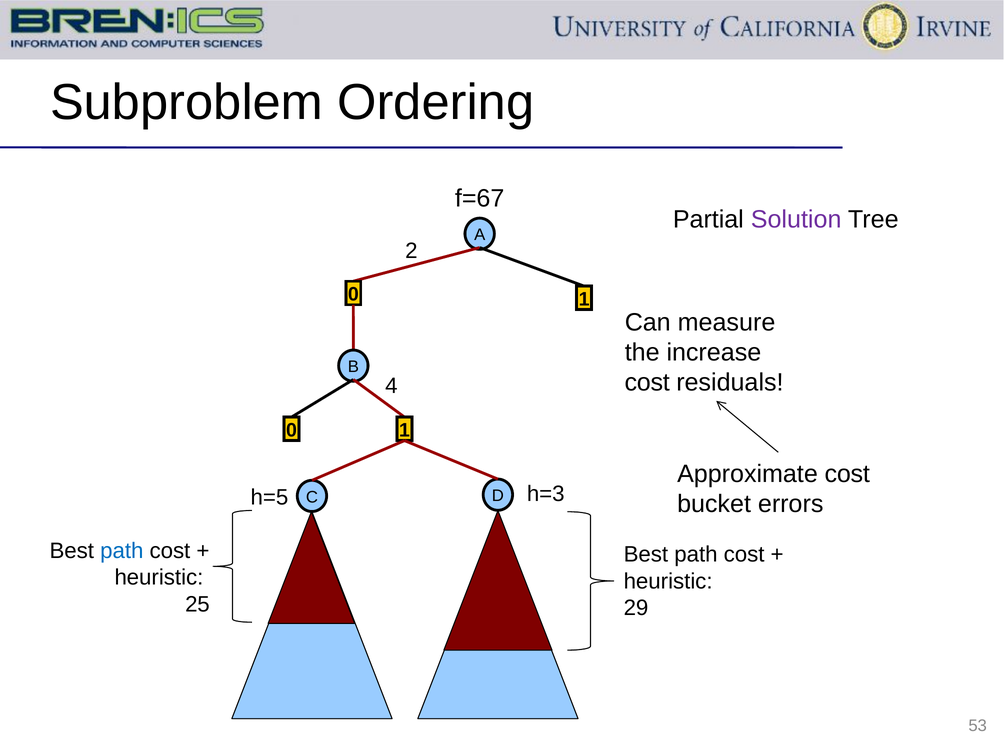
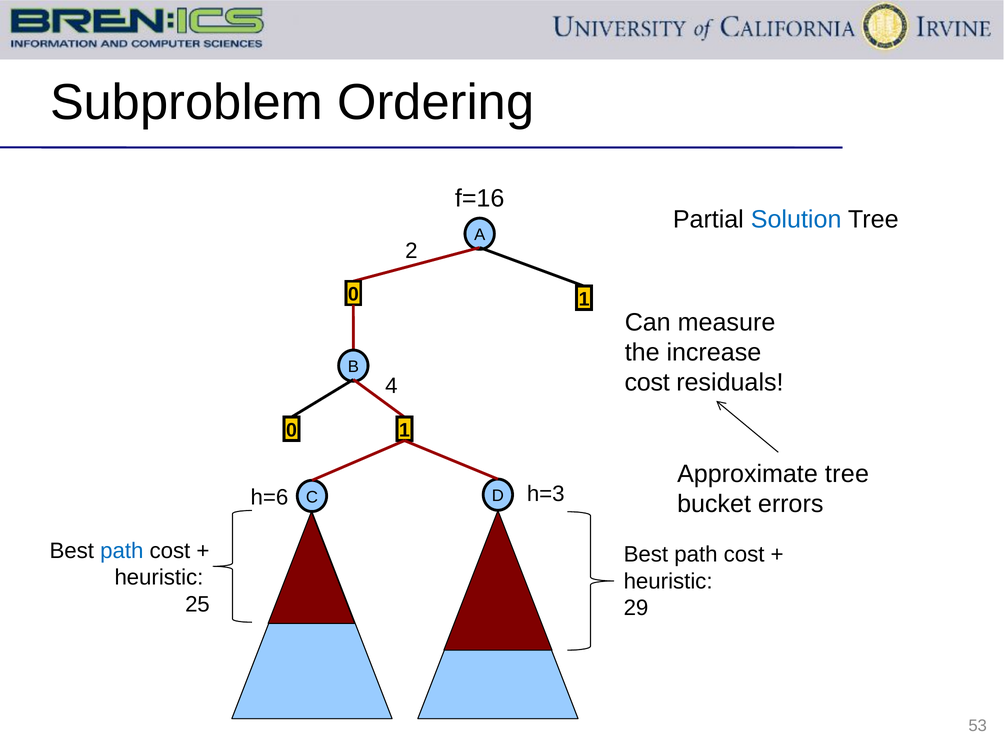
f=67: f=67 -> f=16 (480, 199)
Solution colour: purple -> blue (796, 220)
Approximate cost: cost -> tree (847, 474)
h=5: h=5 -> h=6 (269, 497)
